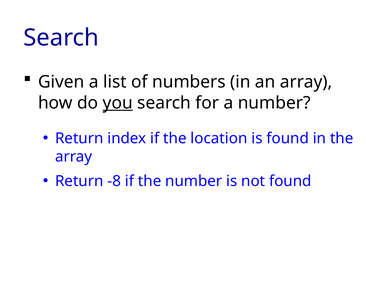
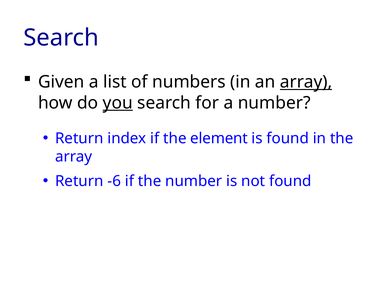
array underline: none -> present (306, 82)
location: location -> element (219, 138)
-8: -8 -> -6 (114, 181)
